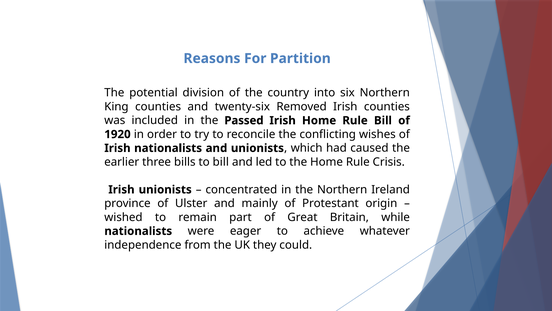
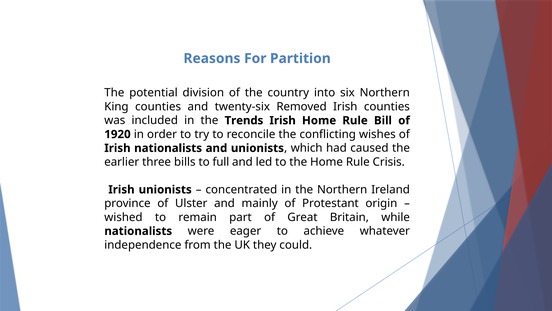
Passed: Passed -> Trends (244, 120)
to bill: bill -> full (221, 162)
